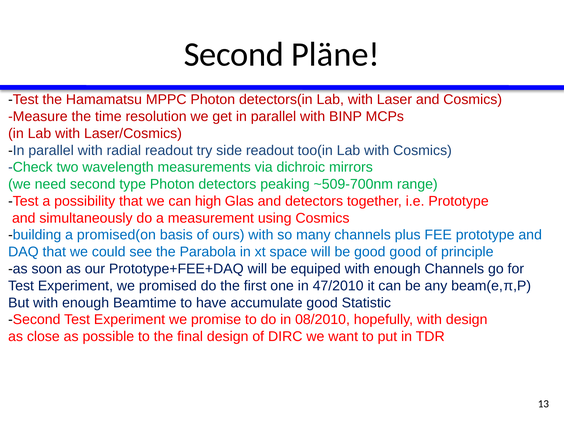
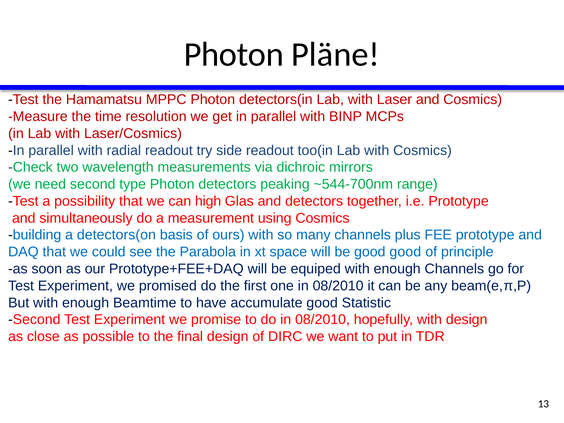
Second: Second -> Photon (234, 55)
~509-700nm: ~509-700nm -> ~544-700nm (353, 184)
promised(on: promised(on -> detectors(on (116, 235)
one in 47/2010: 47/2010 -> 08/2010 (338, 286)
